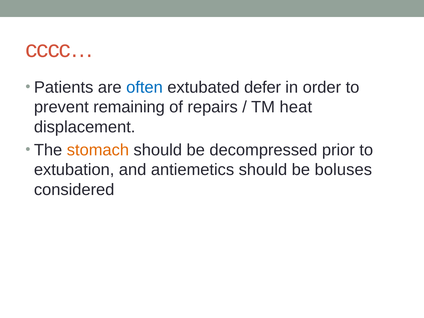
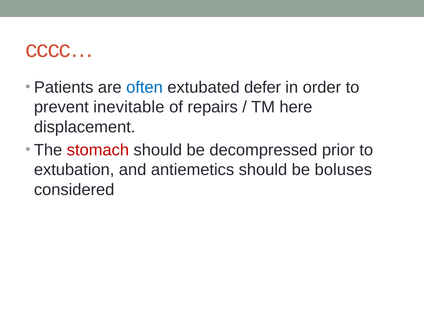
remaining: remaining -> inevitable (129, 107)
heat: heat -> here (296, 107)
stomach colour: orange -> red (98, 150)
